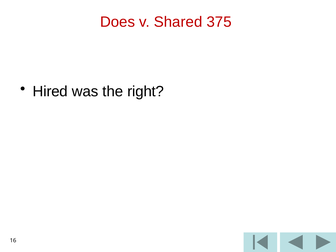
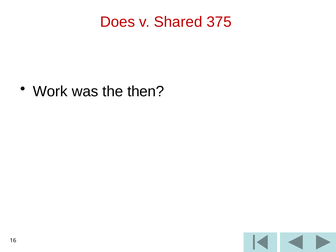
Hired: Hired -> Work (50, 91)
right: right -> then (146, 91)
